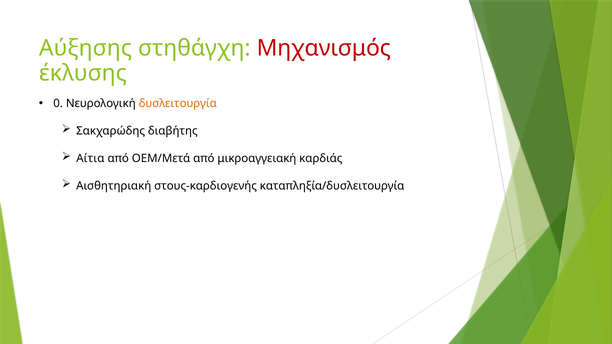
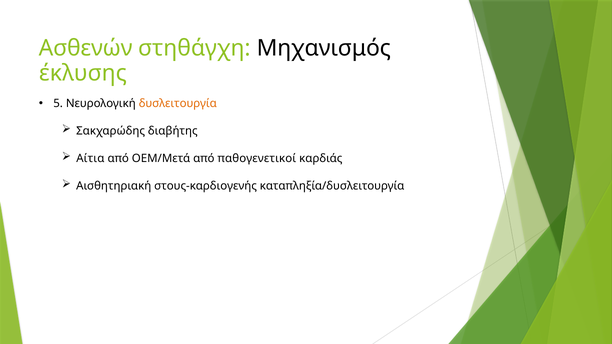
Αύξησης: Αύξησης -> Ασθενών (86, 48)
Μηχανισμός colour: red -> black (324, 48)
0: 0 -> 5 (58, 103)
μικροαγγειακή: μικροαγγειακή -> παθογενετικοί (257, 159)
